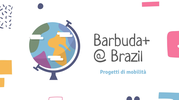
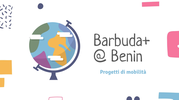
Brazil: Brazil -> Benin (127, 57)
